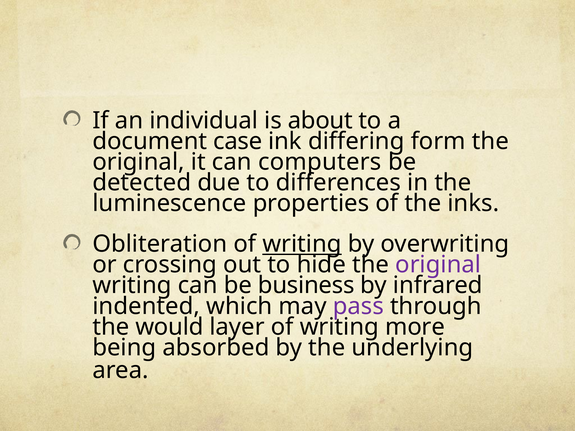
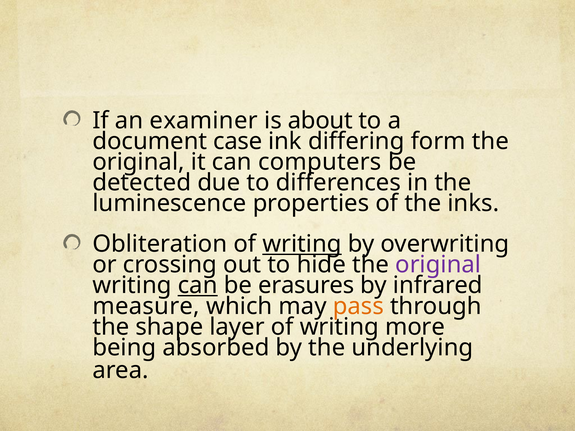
individual: individual -> examiner (204, 121)
can underline: none -> present (198, 286)
business: business -> erasures (306, 286)
indented: indented -> measure (146, 306)
pass colour: purple -> orange (358, 306)
would: would -> shape (169, 327)
